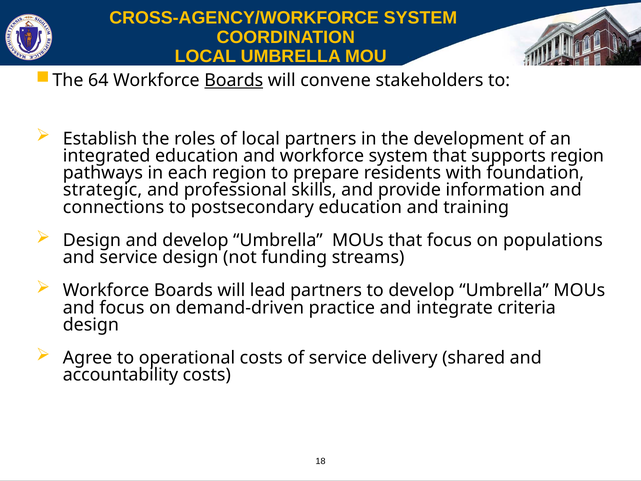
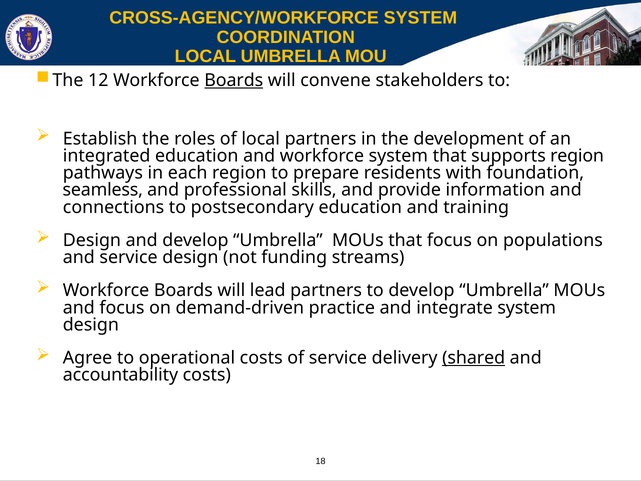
64: 64 -> 12 (98, 81)
strategic: strategic -> seamless (103, 190)
integrate criteria: criteria -> system (527, 308)
shared underline: none -> present (474, 358)
